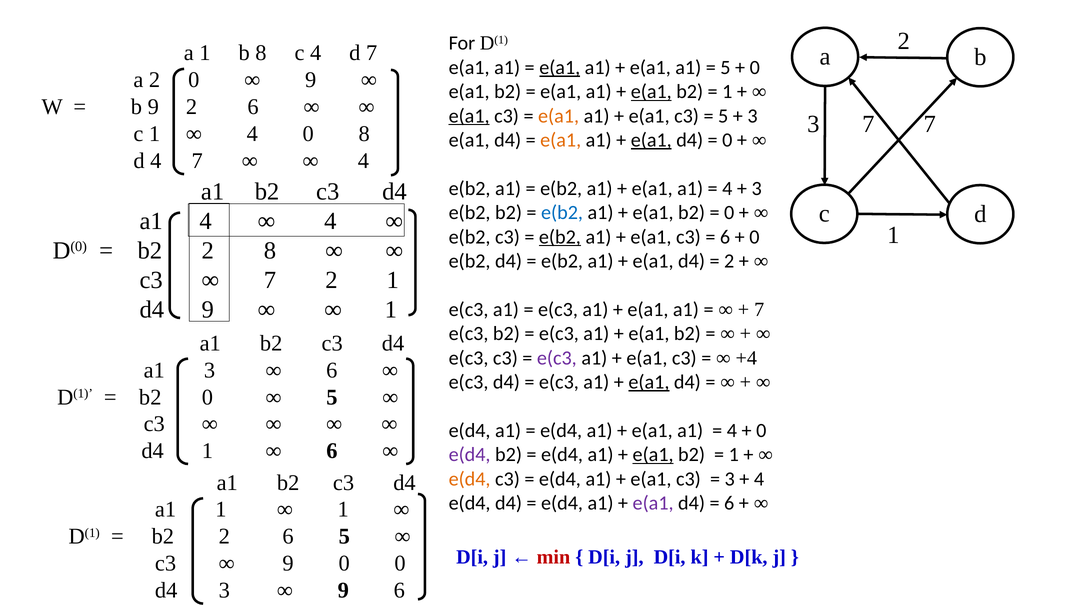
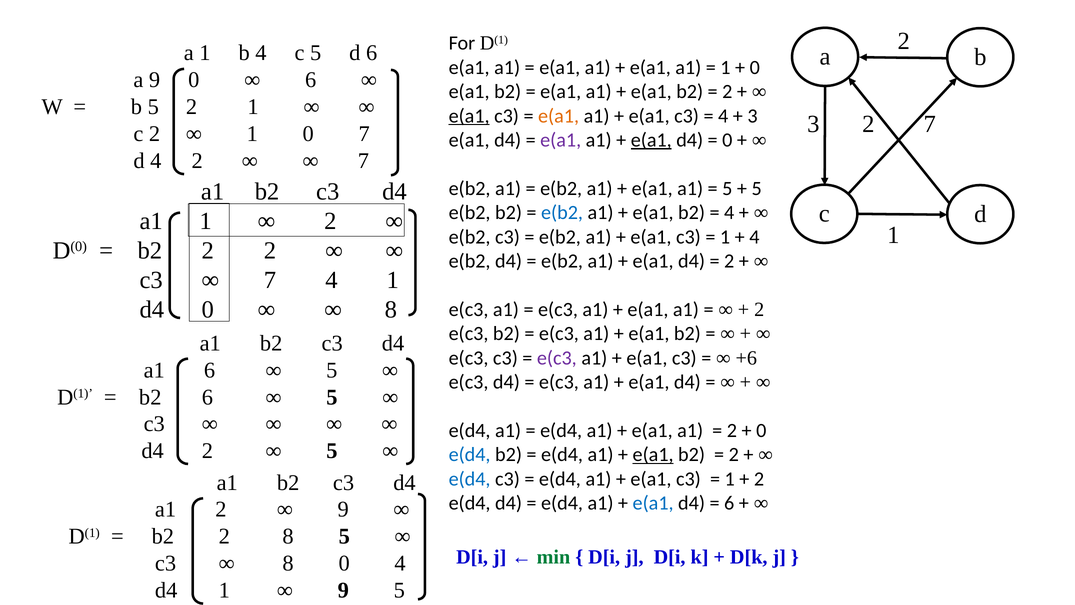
b 8: 8 -> 4 (261, 53)
c 4: 4 -> 5 (316, 53)
d 7: 7 -> 6 (372, 53)
e(a1 underline: present -> none (560, 67)
5: 5 -> 1 (725, 67)
a 2: 2 -> 9 (155, 80)
9: 9 -> 6 (311, 80)
e(a1 underline: present -> none (651, 92)
1: 1 -> 2 (727, 92)
b 9: 9 -> 5 (153, 107)
6: 6 -> 1 (253, 107)
5: 5 -> 4 (723, 116)
3 7: 7 -> 2 (868, 124)
c 1: 1 -> 2 (155, 134)
4: 4 -> 1 (252, 134)
0 8: 8 -> 7 (364, 134)
e(a1 colour: orange -> purple (561, 140)
4 7: 7 -> 2 (197, 161)
4: 4 -> 7 (363, 161)
4: 4 -> 5 (727, 188)
3: 3 -> 5 (757, 188)
0: 0 -> 4 (729, 213)
a1 4: 4 -> 1 (206, 221)
4: 4 -> 2 (330, 221)
e(b2 underline: present -> none (560, 237)
6: 6 -> 1 (725, 237)
0: 0 -> 4 (754, 237)
2 8: 8 -> 2 (270, 250)
2: 2 -> 4 (331, 280)
d4 9: 9 -> 0 (208, 310)
1: 1 -> 8 (391, 310)
7: 7 -> 2 (759, 309)
+4: +4 -> +6 (746, 358)
a1 3: 3 -> 6 (209, 370)
6: 6 -> 5 (332, 370)
e(a1 underline: present -> none (649, 382)
b2 0: 0 -> 6 (207, 397)
4: 4 -> 2 (732, 430)
d4 1: 1 -> 2 (207, 451)
6: 6 -> 5 (332, 451)
e(d4 colour: purple -> blue (470, 454)
1: 1 -> 2 (734, 454)
e(d4 colour: orange -> blue (470, 479)
3: 3 -> 1 (730, 479)
4: 4 -> 2 (759, 479)
e(a1 colour: purple -> blue (653, 503)
a1 1: 1 -> 2 (221, 509)
1: 1 -> 9 (343, 509)
b2 2 6: 6 -> 8 (288, 536)
min colour: red -> green (553, 557)
9: 9 -> 8 (288, 563)
0 0: 0 -> 4 (400, 563)
d4 3: 3 -> 1 (224, 590)
9 6: 6 -> 5 (399, 590)
